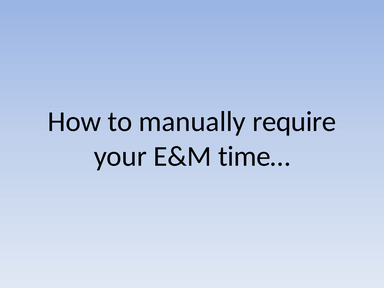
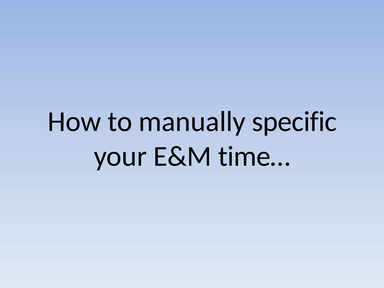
require: require -> specific (294, 122)
